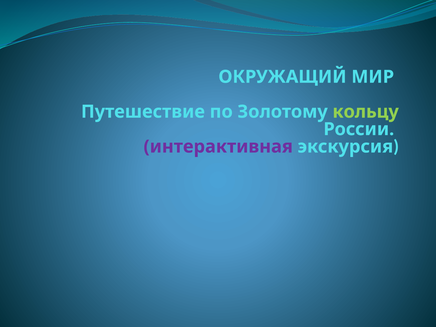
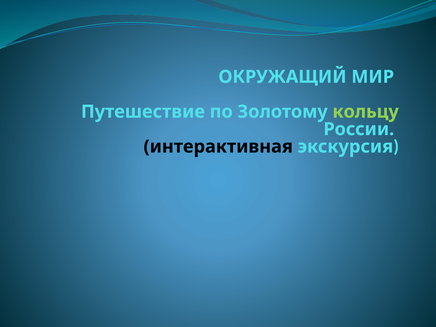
интерактивная colour: purple -> black (218, 147)
